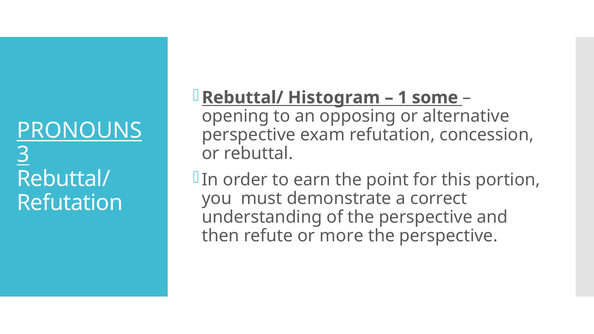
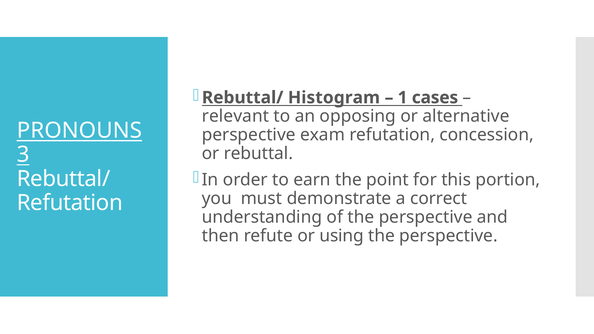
some: some -> cases (435, 98)
opening: opening -> relevant (235, 116)
more: more -> using (342, 236)
